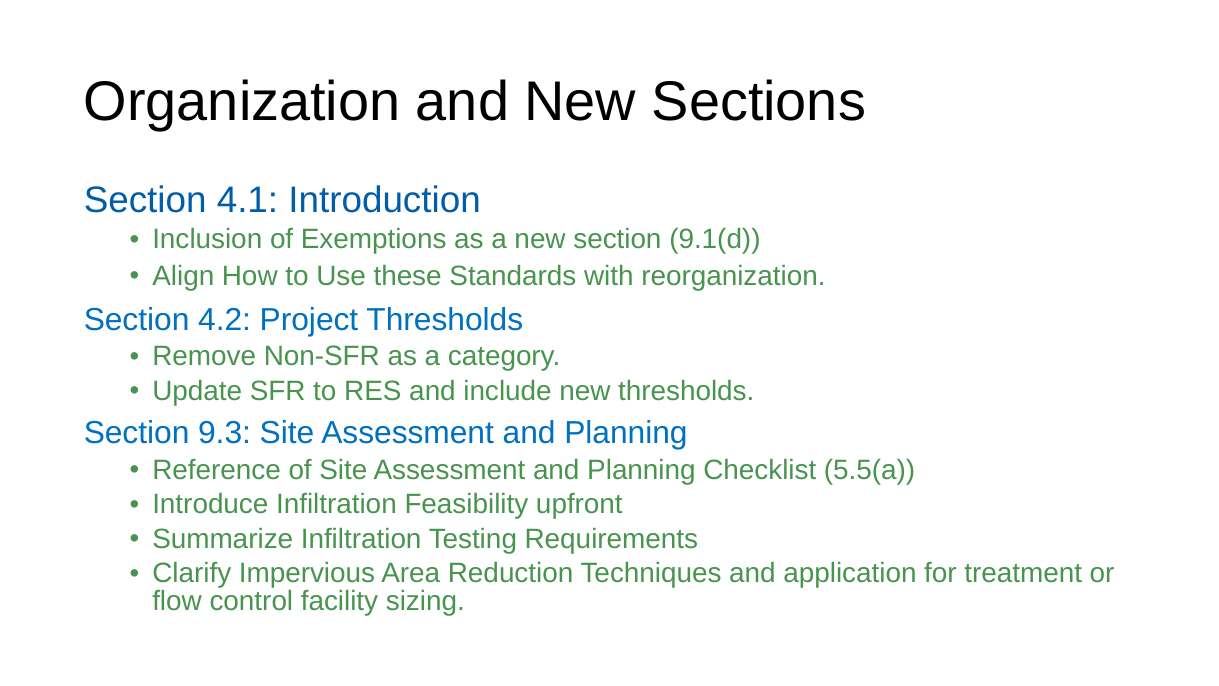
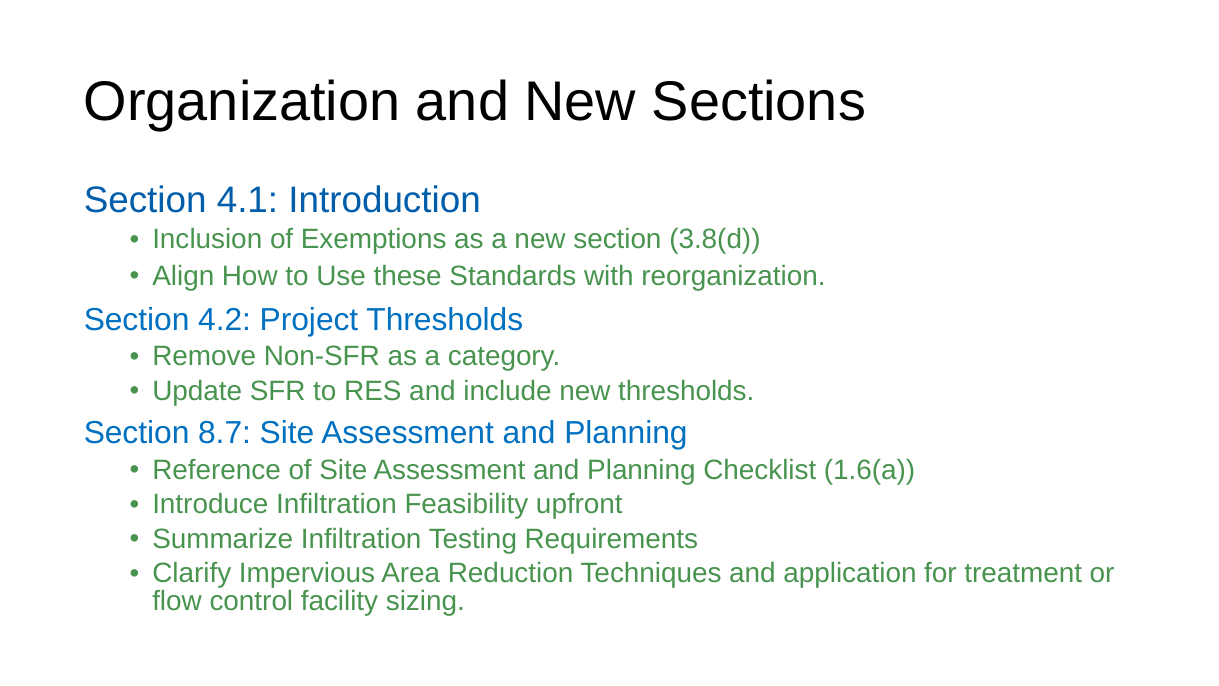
9.1(d: 9.1(d -> 3.8(d (715, 239)
9.3: 9.3 -> 8.7 (225, 433)
5.5(a: 5.5(a -> 1.6(a (870, 470)
